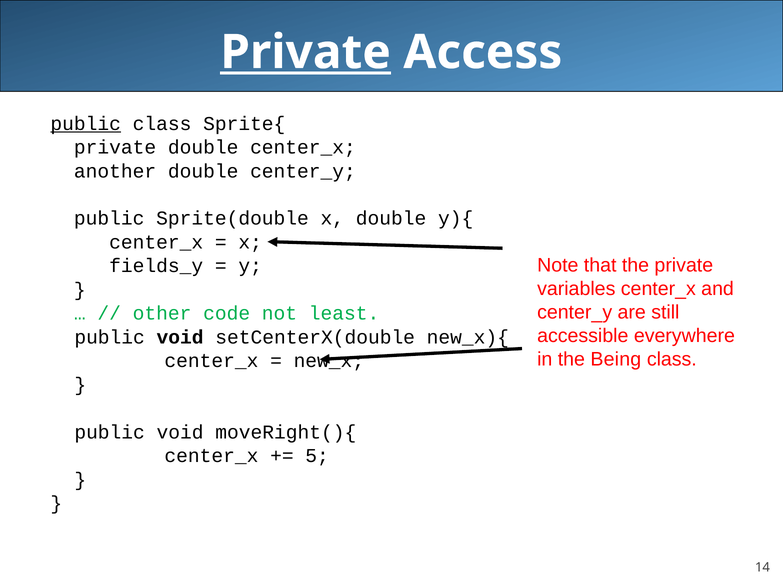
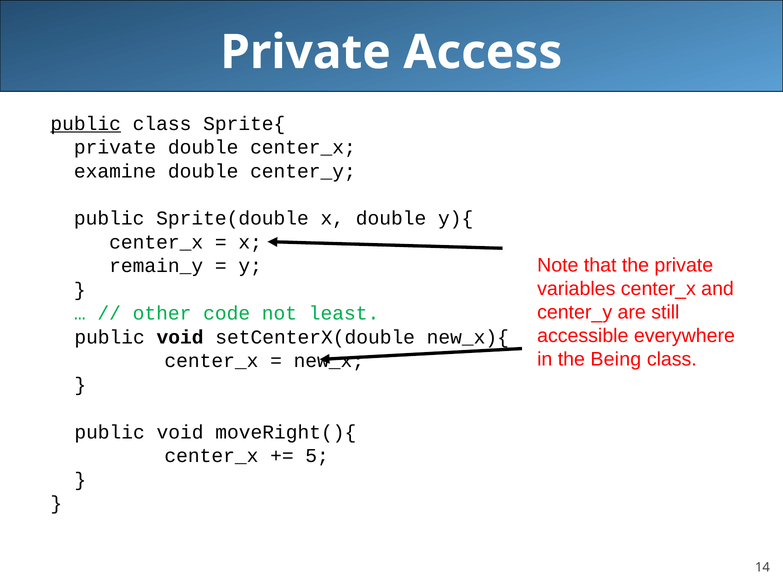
Private underline: present -> none (306, 52)
another: another -> examine (115, 171)
fields_y: fields_y -> remain_y (156, 266)
